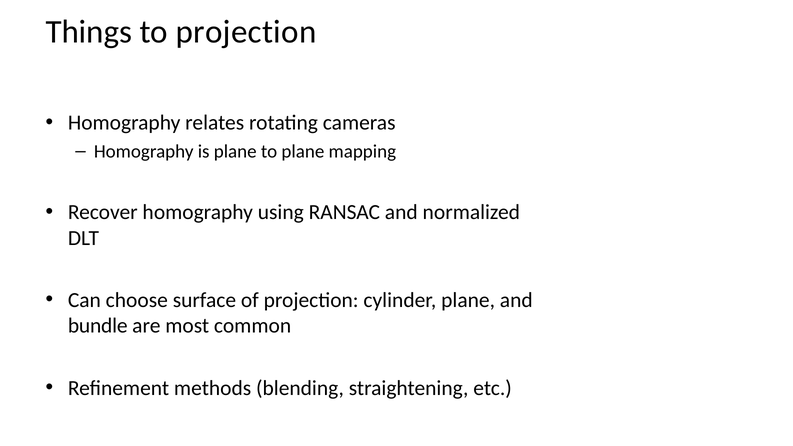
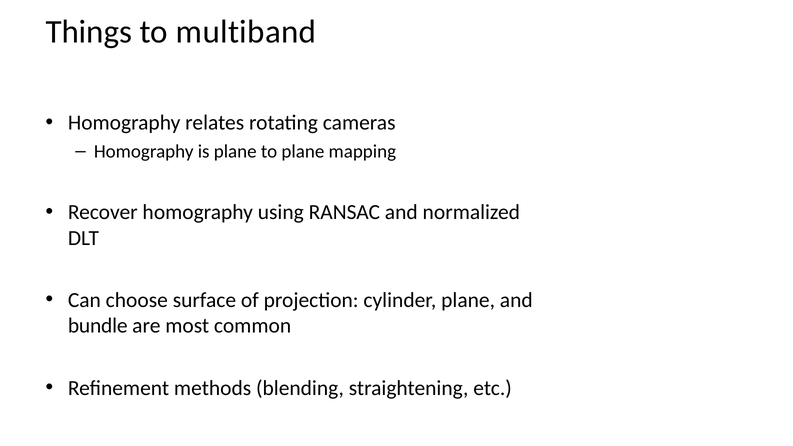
to projection: projection -> multiband (246, 32)
